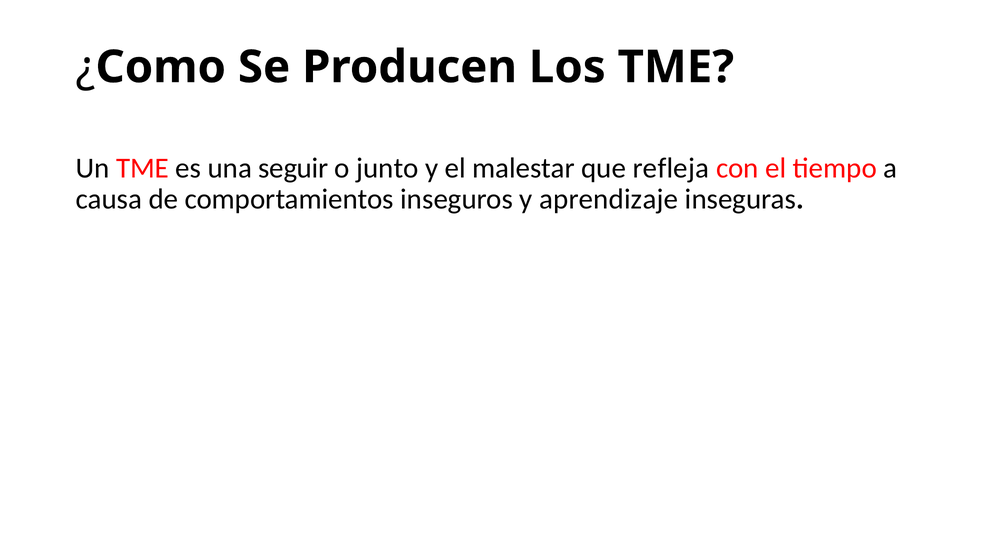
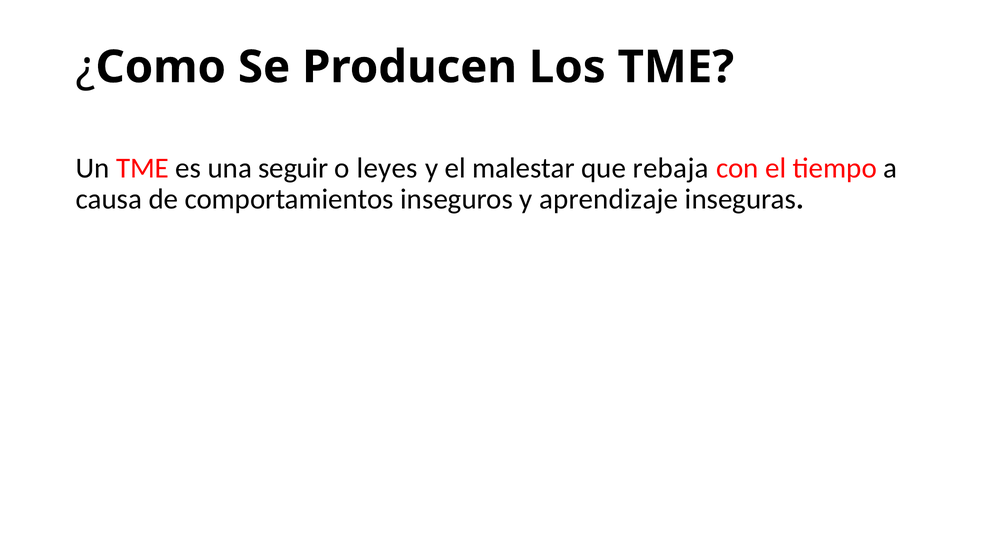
junto: junto -> leyes (387, 168)
refleja: refleja -> rebaja (671, 168)
